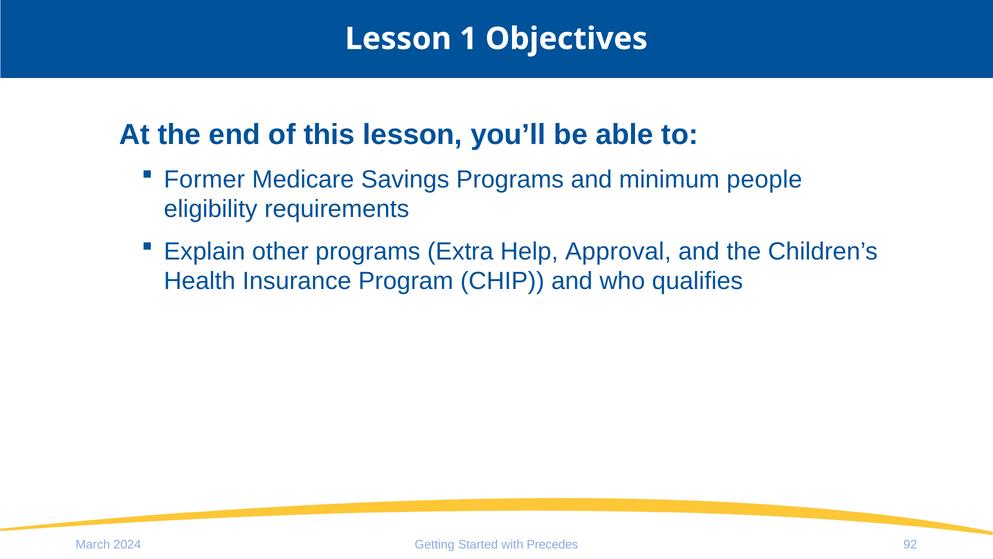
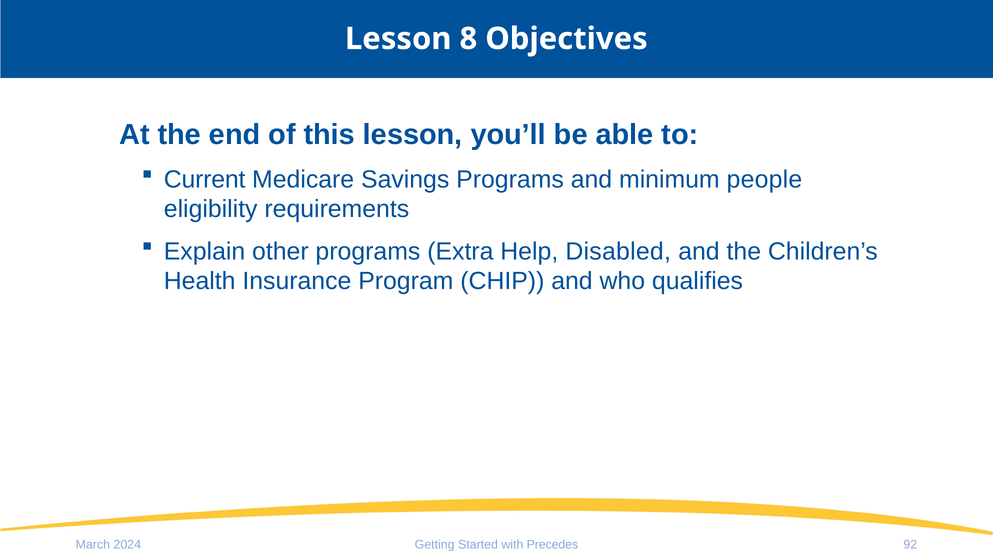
1: 1 -> 8 (468, 39)
Former: Former -> Current (205, 179)
Approval: Approval -> Disabled (618, 251)
